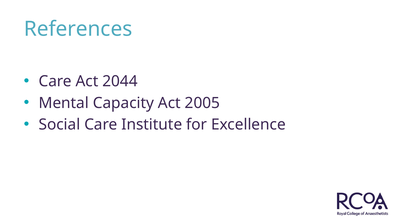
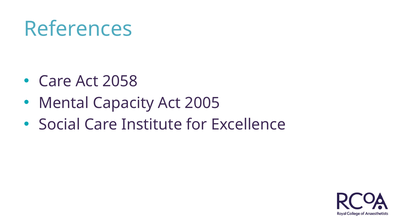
2044: 2044 -> 2058 (120, 81)
